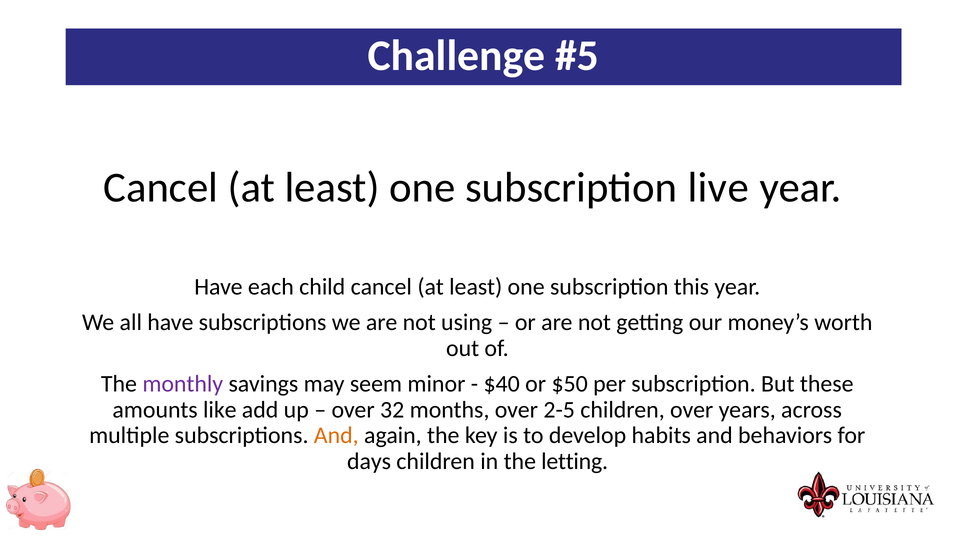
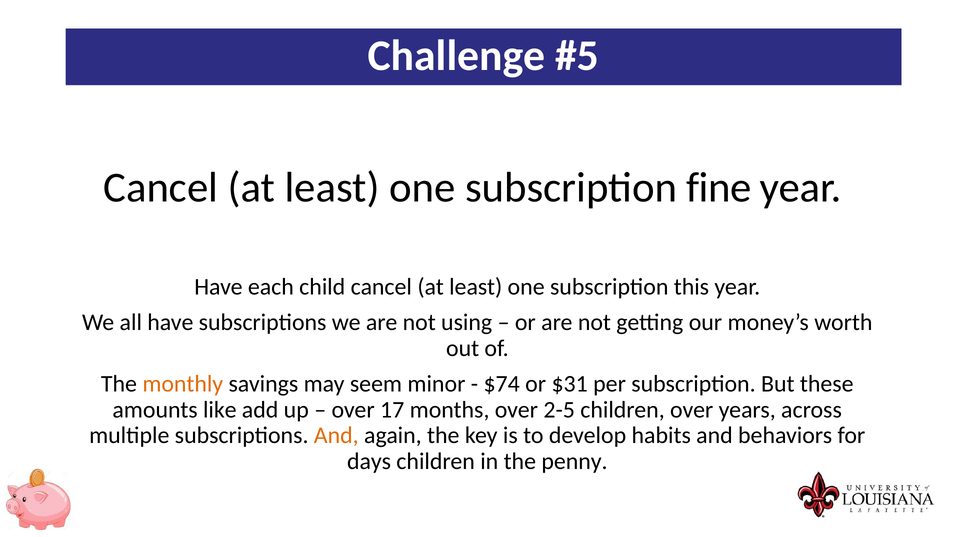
live: live -> fine (719, 188)
monthly colour: purple -> orange (183, 384)
$40: $40 -> $74 (502, 384)
$50: $50 -> $31 (570, 384)
32: 32 -> 17 (392, 410)
letting: letting -> penny (574, 461)
